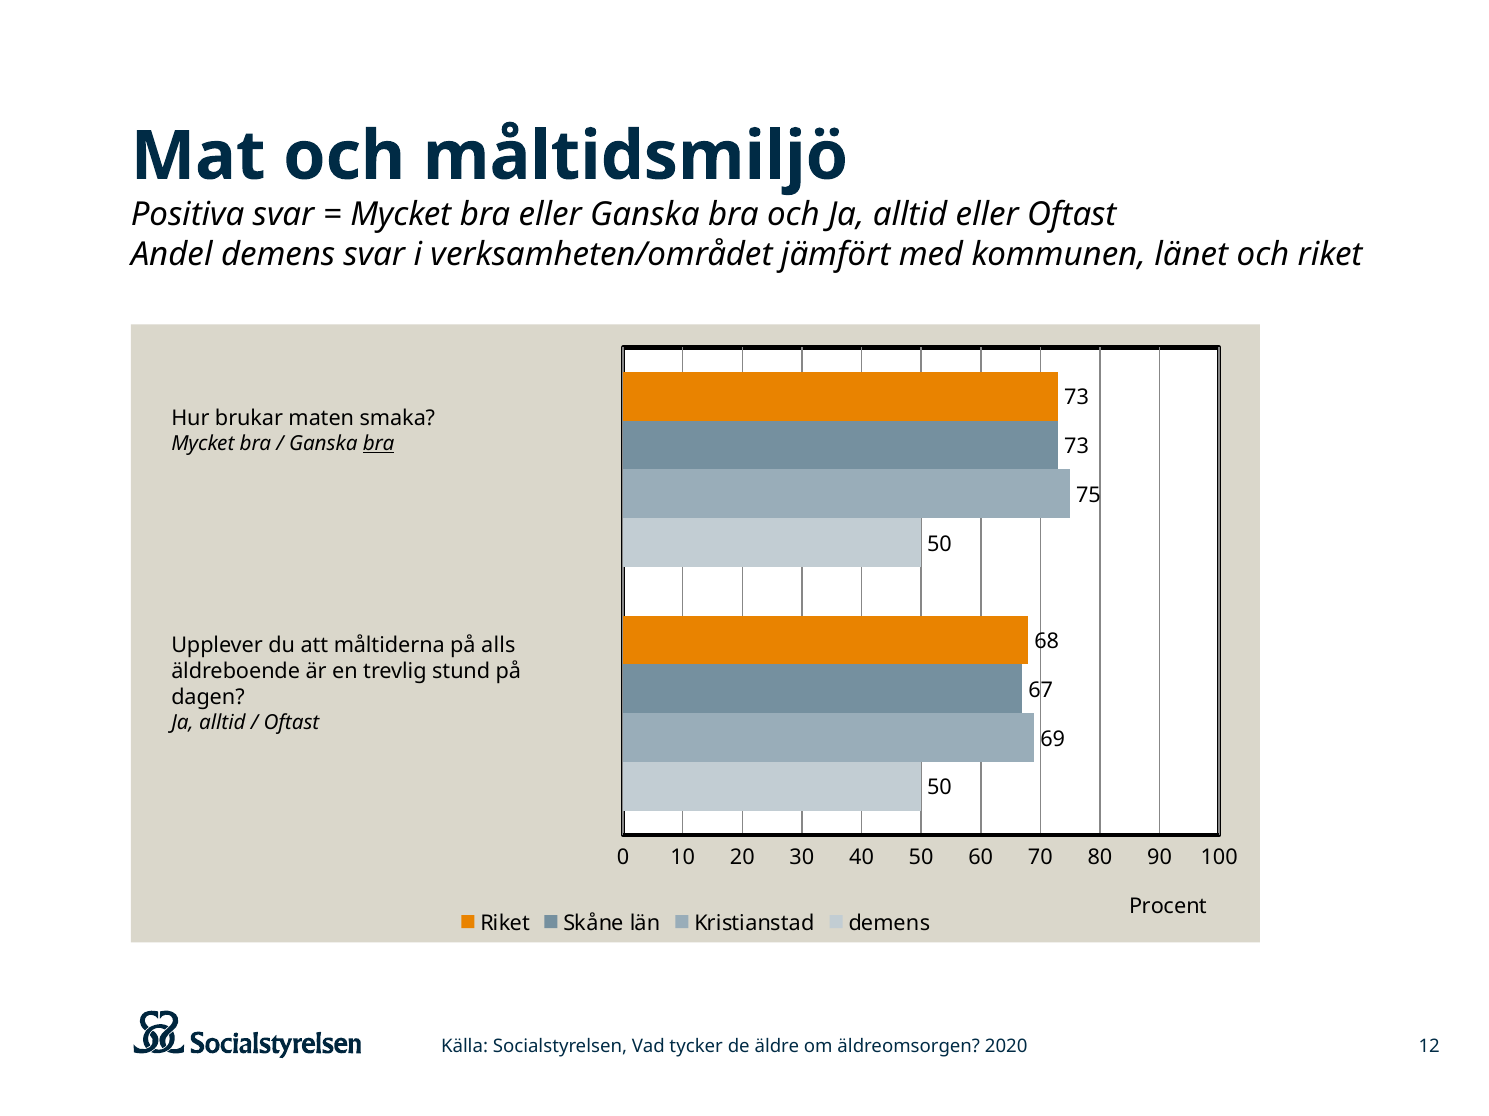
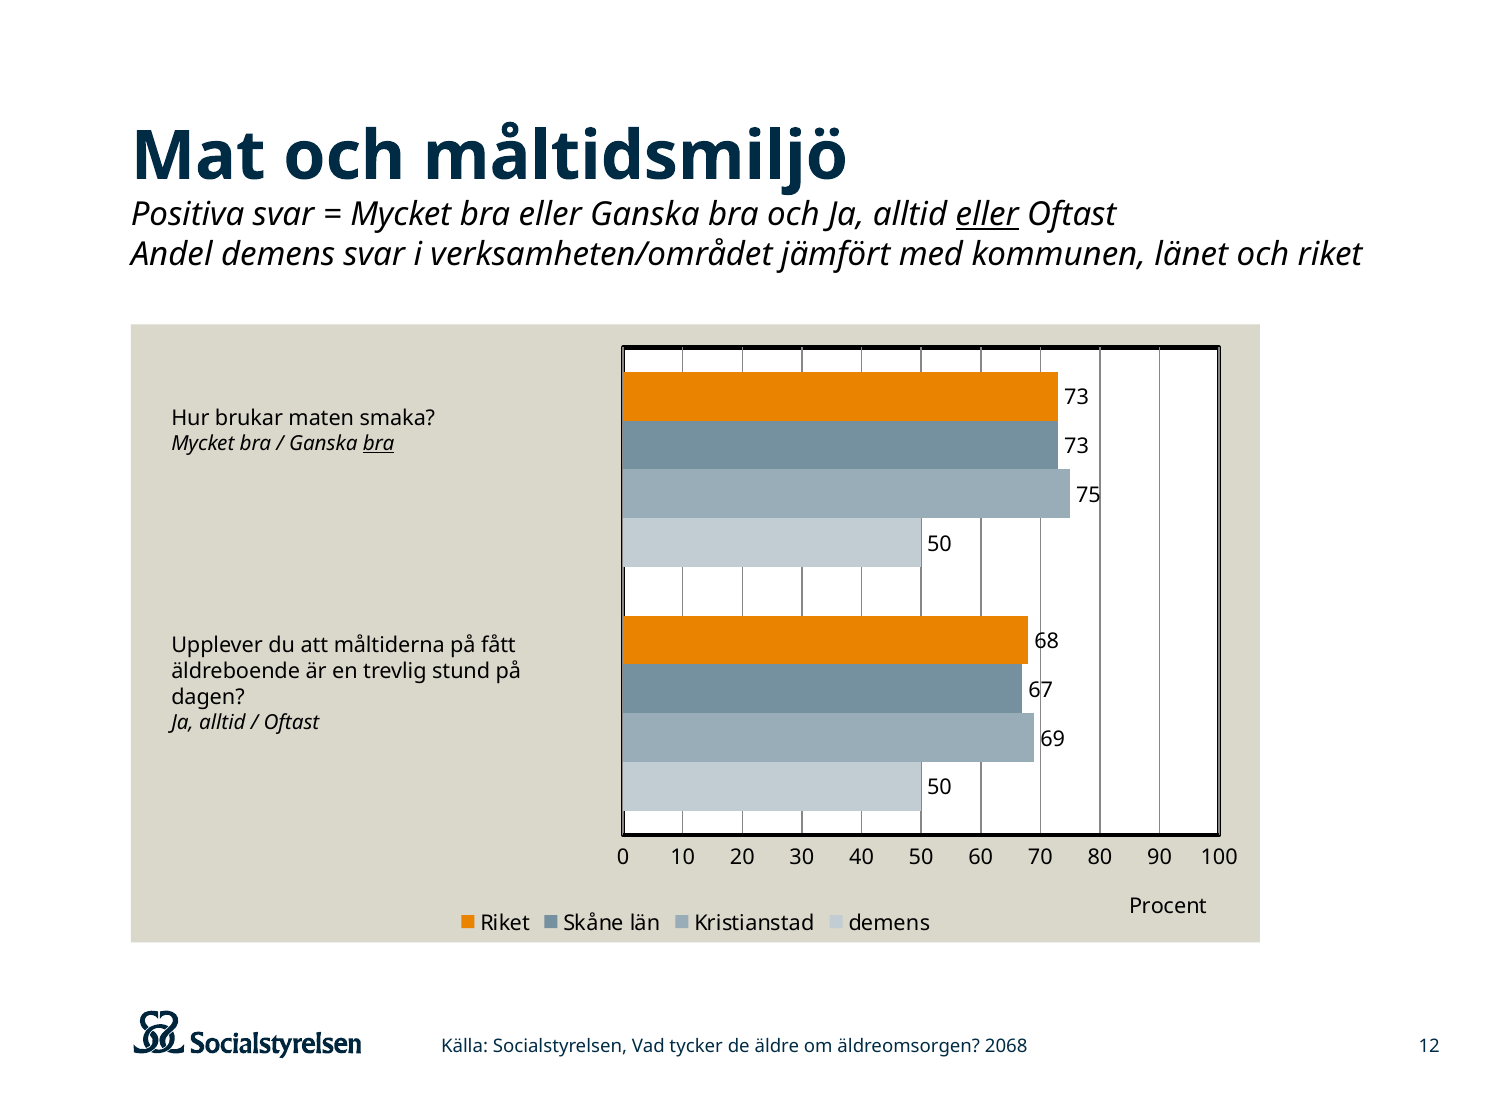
eller underline: none -> present (987, 215)
alls: alls -> fått (498, 645)
2020: 2020 -> 2068 (1006, 1047)
